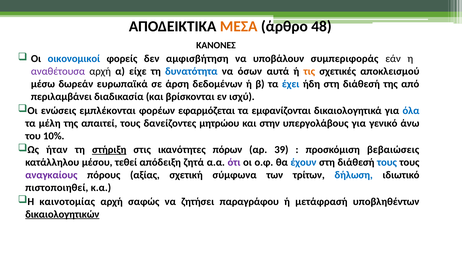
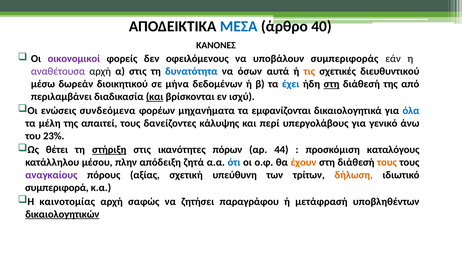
ΜΕΣΑ colour: orange -> blue (239, 27)
48: 48 -> 40 (321, 27)
οικονομικοί colour: blue -> purple (74, 59)
αμφισβήτηση: αμφισβήτηση -> οφειλόμενους (197, 59)
α είχε: είχε -> στις (138, 71)
αποκλεισμού: αποκλεισμού -> διευθυντικού (390, 71)
ευρωπαϊκά: ευρωπαϊκά -> διοικητικού (122, 84)
άρση: άρση -> μήνα (177, 84)
στη underline: none -> present (332, 84)
και underline: none -> present (155, 97)
εμπλέκονται: εμπλέκονται -> συνδεόμενα (108, 110)
εφαρμόζεται: εφαρμόζεται -> μηχανήματα (207, 110)
μητρώου: μητρώου -> κάλυψης (219, 123)
στην: στην -> περί (270, 123)
10%: 10% -> 23% (54, 136)
ήταν: ήταν -> θέτει (57, 150)
39: 39 -> 44 (281, 150)
βεβαιώσεις: βεβαιώσεις -> καταλόγους (393, 150)
τεθεί: τεθεί -> πλην (126, 162)
ότι colour: purple -> blue (234, 162)
έχουν colour: blue -> orange (304, 162)
τους colour: blue -> orange (387, 162)
σύμφωνα: σύμφωνα -> υπεύθυνη (235, 175)
δήλωση colour: blue -> orange (354, 175)
πιστοποιηθεί: πιστοποιηθεί -> συμπεριφορά (57, 188)
